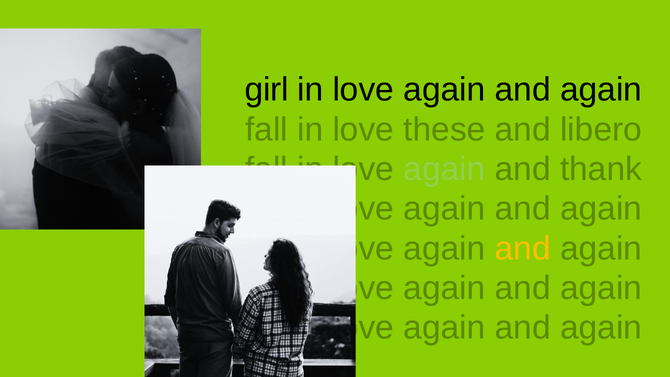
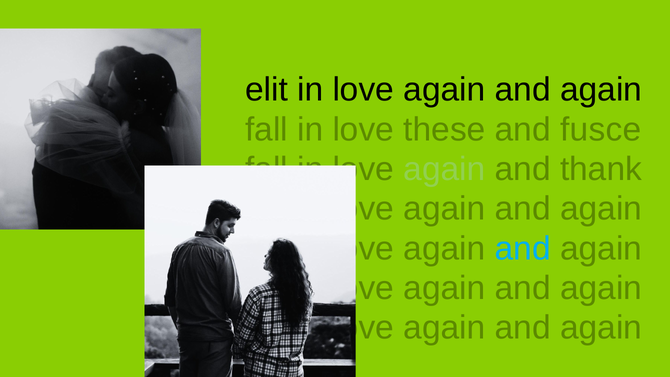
girl: girl -> elit (267, 90)
libero: libero -> fusce (601, 129)
and colour: yellow -> light blue (523, 248)
